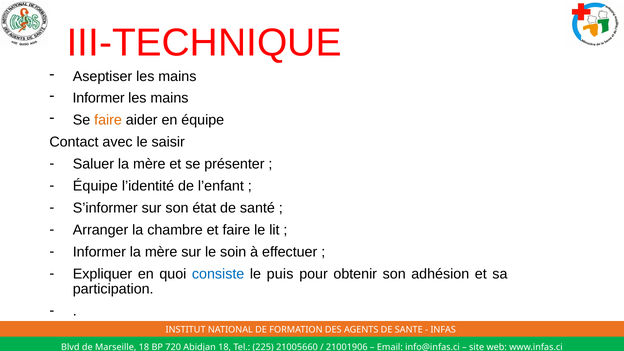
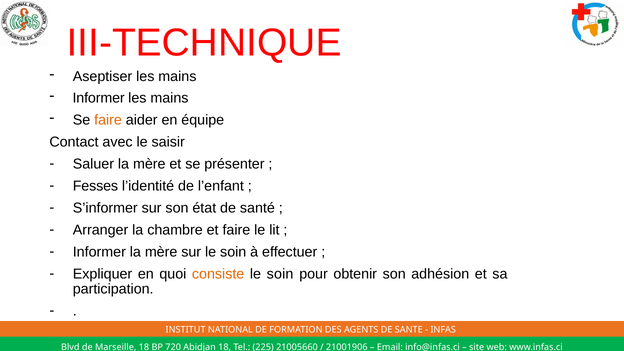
Équipe: Équipe -> Fesses (95, 186)
consiste colour: blue -> orange (218, 274)
puis: puis -> soin (280, 274)
